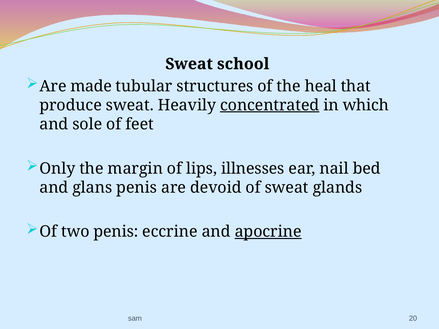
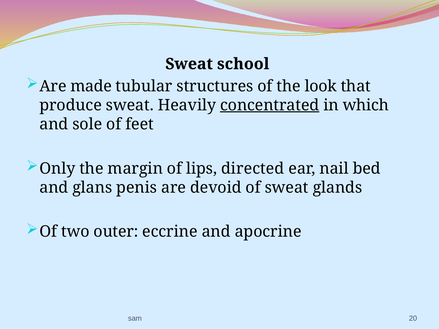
heal: heal -> look (321, 86)
illnesses: illnesses -> directed (253, 169)
two penis: penis -> outer (116, 232)
apocrine underline: present -> none (268, 232)
